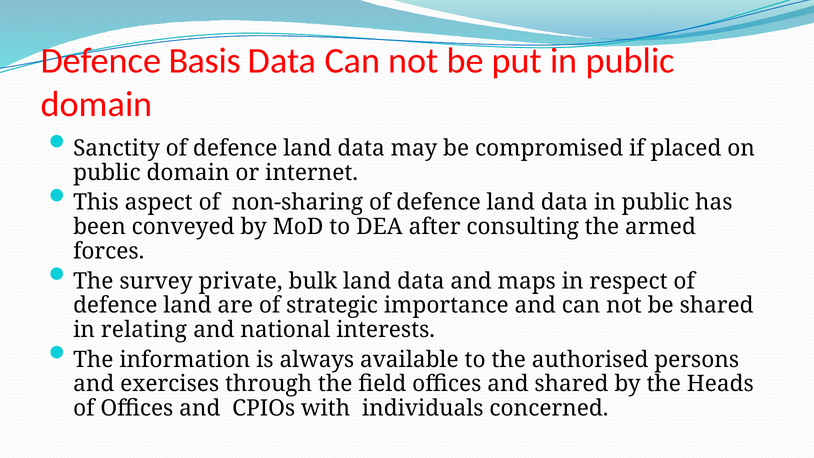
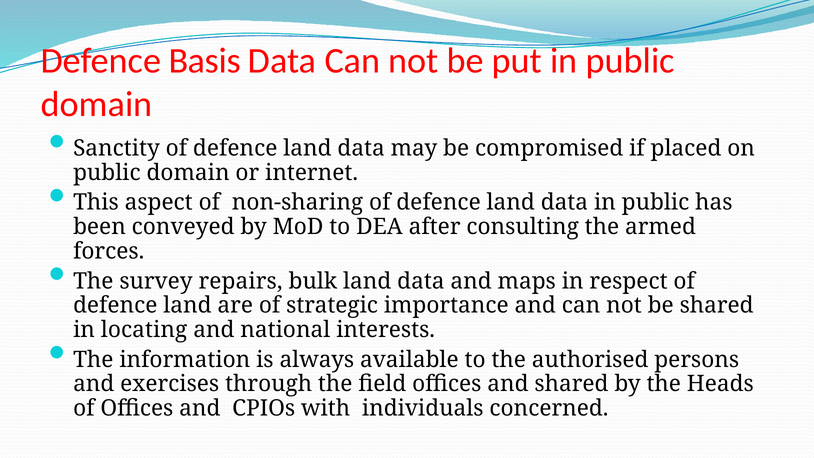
private: private -> repairs (241, 281)
relating: relating -> locating (144, 330)
